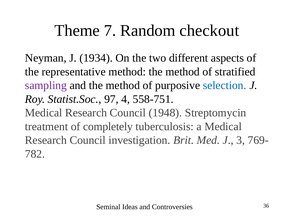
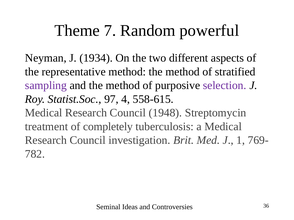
checkout: checkout -> powerful (209, 31)
selection colour: blue -> purple (225, 86)
558-751: 558-751 -> 558-615 (153, 99)
3: 3 -> 1 (241, 140)
